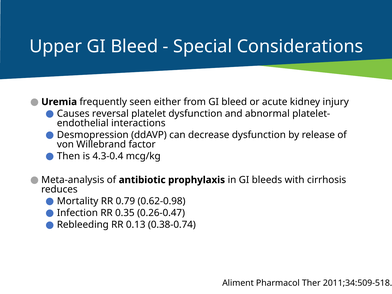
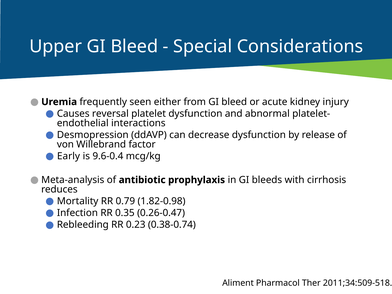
Then: Then -> Early (69, 156)
4.3-0.4: 4.3-0.4 -> 9.6-0.4 (108, 156)
0.62-0.98: 0.62-0.98 -> 1.82-0.98 (162, 201)
0.13: 0.13 -> 0.23 (136, 225)
